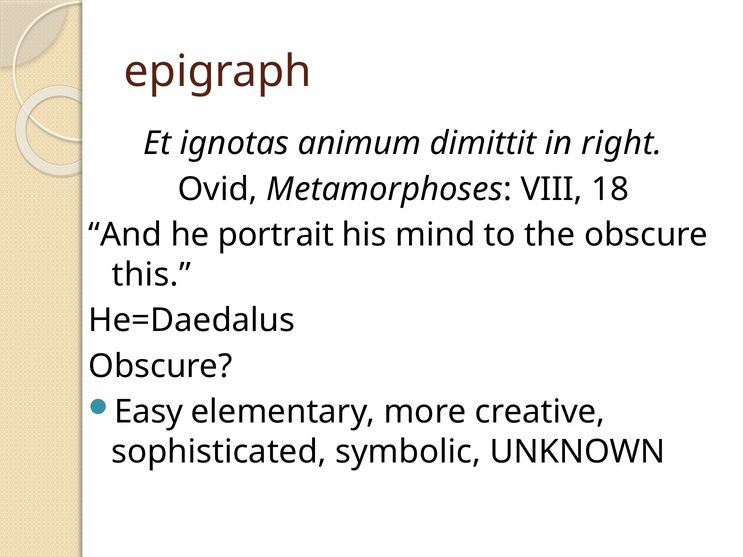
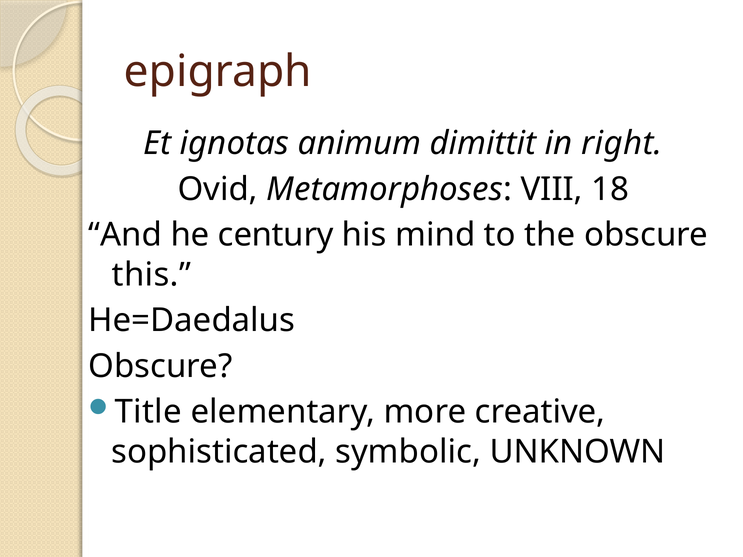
portrait: portrait -> century (276, 235)
Easy: Easy -> Title (148, 412)
